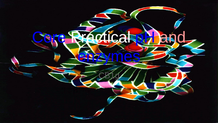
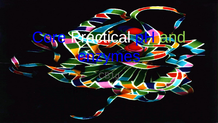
and colour: pink -> light green (173, 37)
